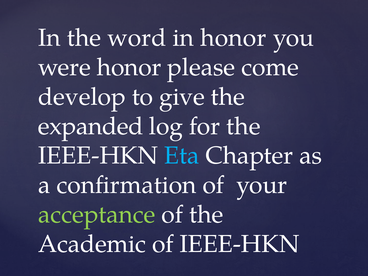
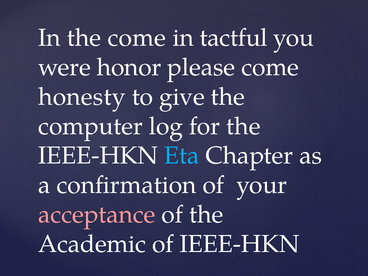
the word: word -> come (137, 38)
in honor: honor -> tactful (234, 38)
develop: develop -> honesty (82, 97)
expanded: expanded -> computer (91, 126)
acceptance colour: light green -> pink (97, 215)
